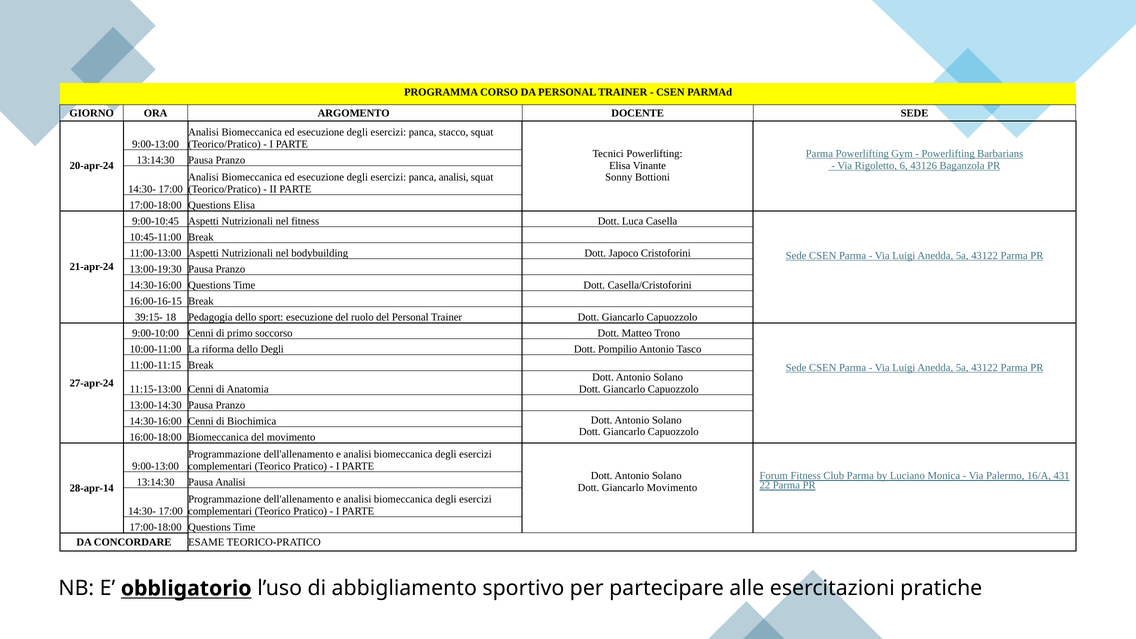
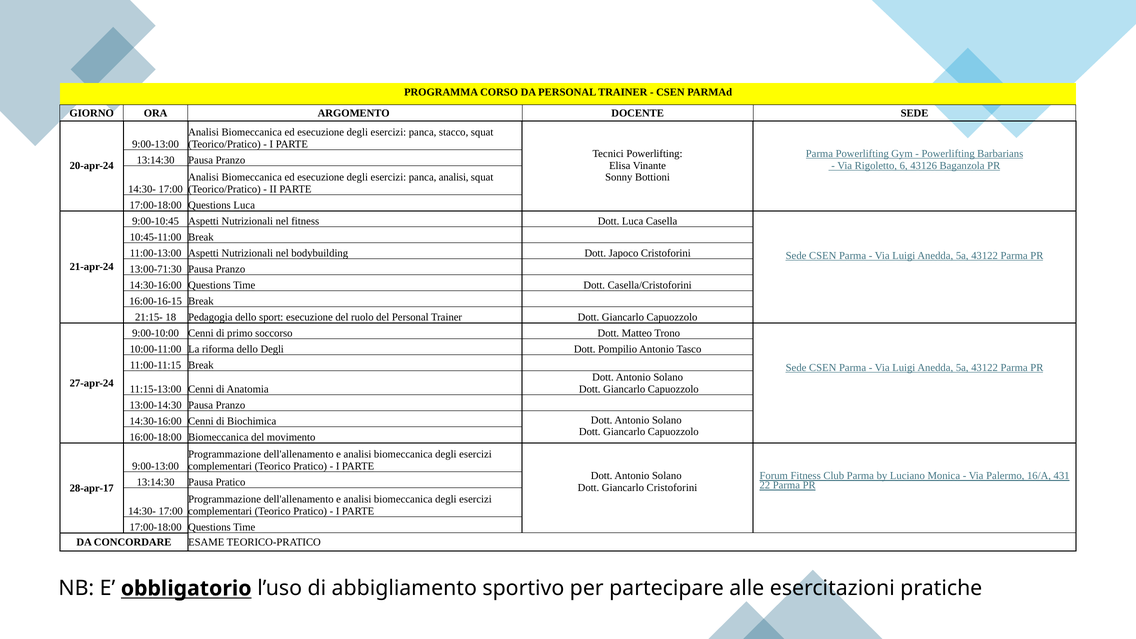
Questions Elisa: Elisa -> Luca (244, 205)
13:00-19:30: 13:00-19:30 -> 13:00-71:30 (156, 269)
39:15-: 39:15- -> 21:15- (149, 317)
Pausa Analisi: Analisi -> Pratico (230, 482)
Giancarlo Movimento: Movimento -> Cristoforini (672, 488)
28-apr-14: 28-apr-14 -> 28-apr-17 (92, 488)
